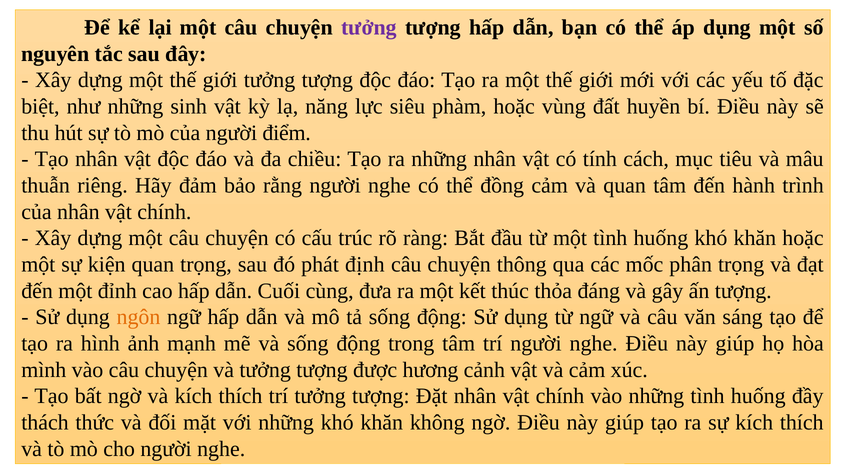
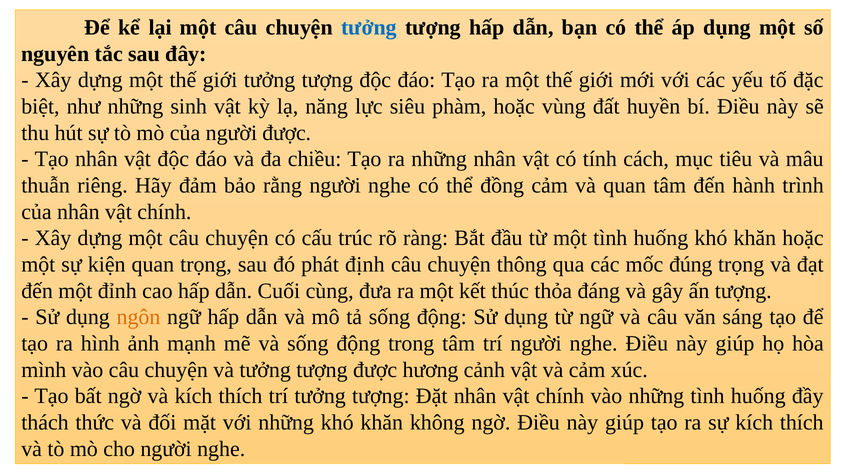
tưởng colour: purple -> blue (369, 28)
người điểm: điểm -> được (287, 133)
phân: phân -> đúng (691, 264)
